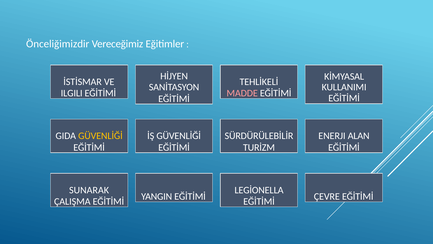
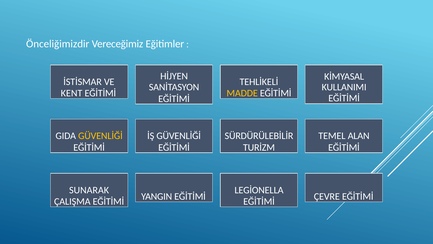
ILGILI: ILGILI -> KENT (72, 93)
MADDE colour: pink -> yellow (242, 93)
ENERJI: ENERJI -> TEMEL (332, 136)
